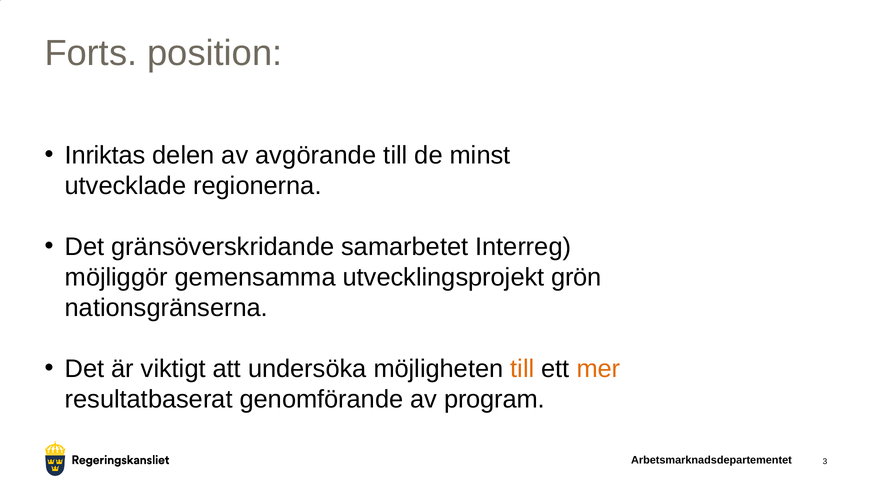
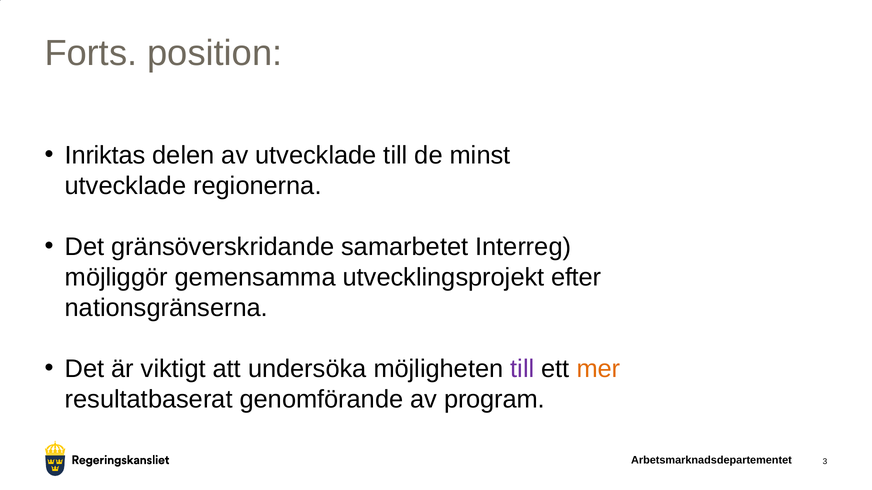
av avgörande: avgörande -> utvecklade (316, 156)
grön: grön -> efter (576, 278)
till colour: orange -> purple (522, 369)
